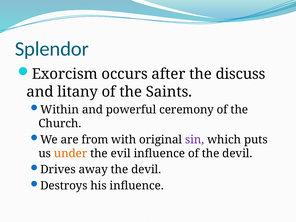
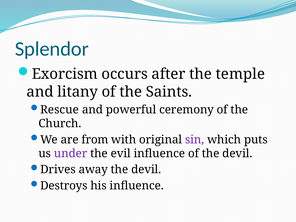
discuss: discuss -> temple (240, 74)
Within: Within -> Rescue (60, 110)
under colour: orange -> purple (71, 153)
